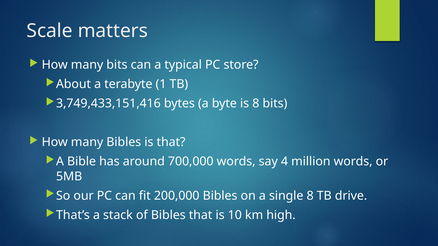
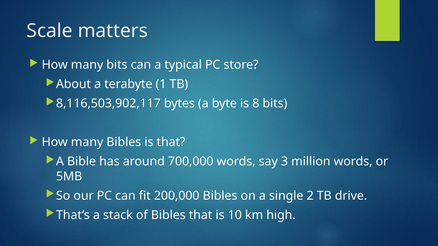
3,749,433,151,416: 3,749,433,151,416 -> 8,116,503,902,117 (108, 104)
4: 4 -> 3 (285, 162)
single 8: 8 -> 2 (310, 196)
